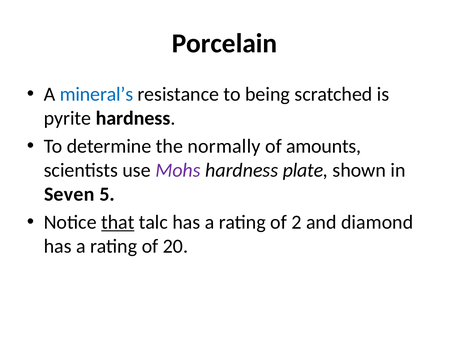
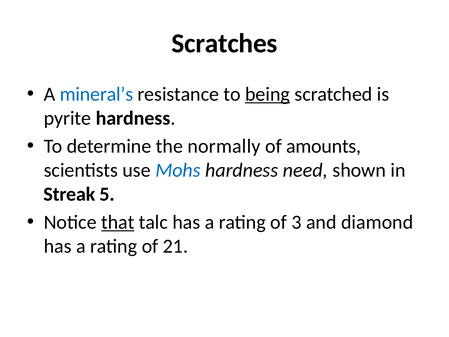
Porcelain: Porcelain -> Scratches (225, 43)
being underline: none -> present (268, 94)
Mohs colour: purple -> blue (178, 170)
plate: plate -> need (305, 170)
Seven: Seven -> Streak (69, 194)
2: 2 -> 3 (297, 222)
20: 20 -> 21 (175, 246)
